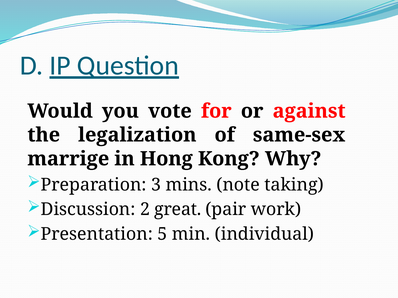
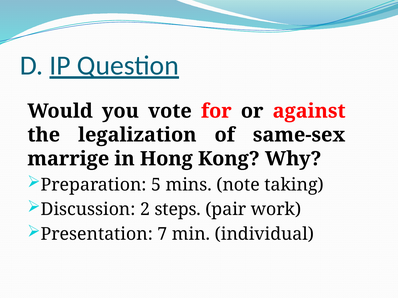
3: 3 -> 5 (156, 185)
great: great -> steps (178, 210)
5: 5 -> 7 (162, 235)
